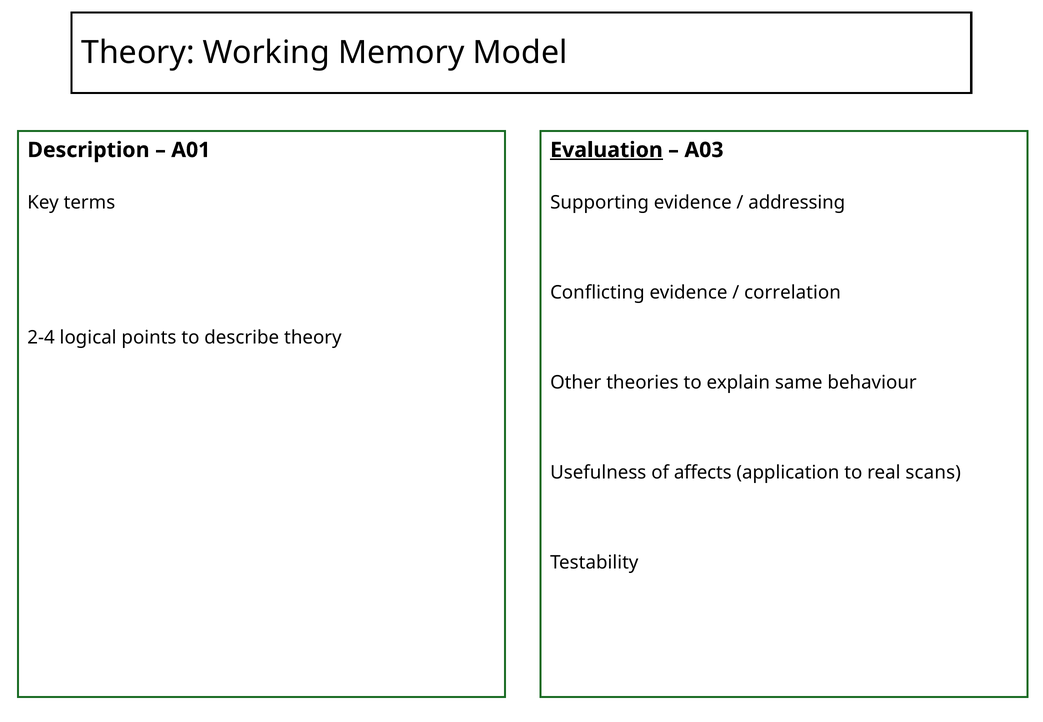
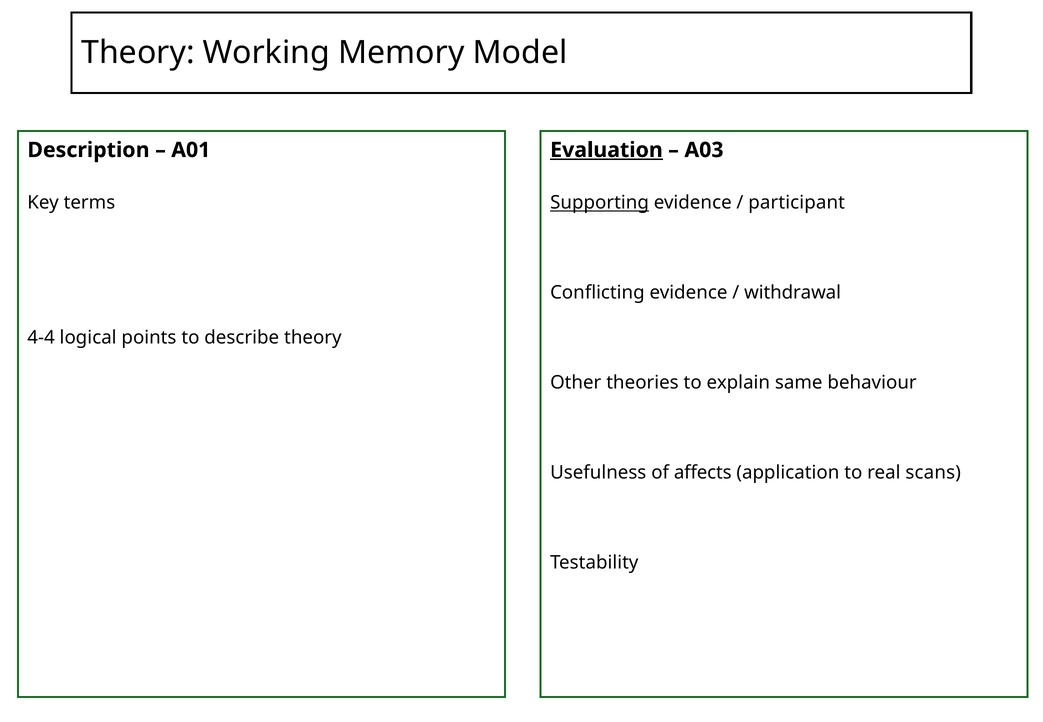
Supporting underline: none -> present (600, 203)
addressing: addressing -> participant (797, 203)
correlation: correlation -> withdrawal (793, 293)
2-4: 2-4 -> 4-4 (41, 338)
